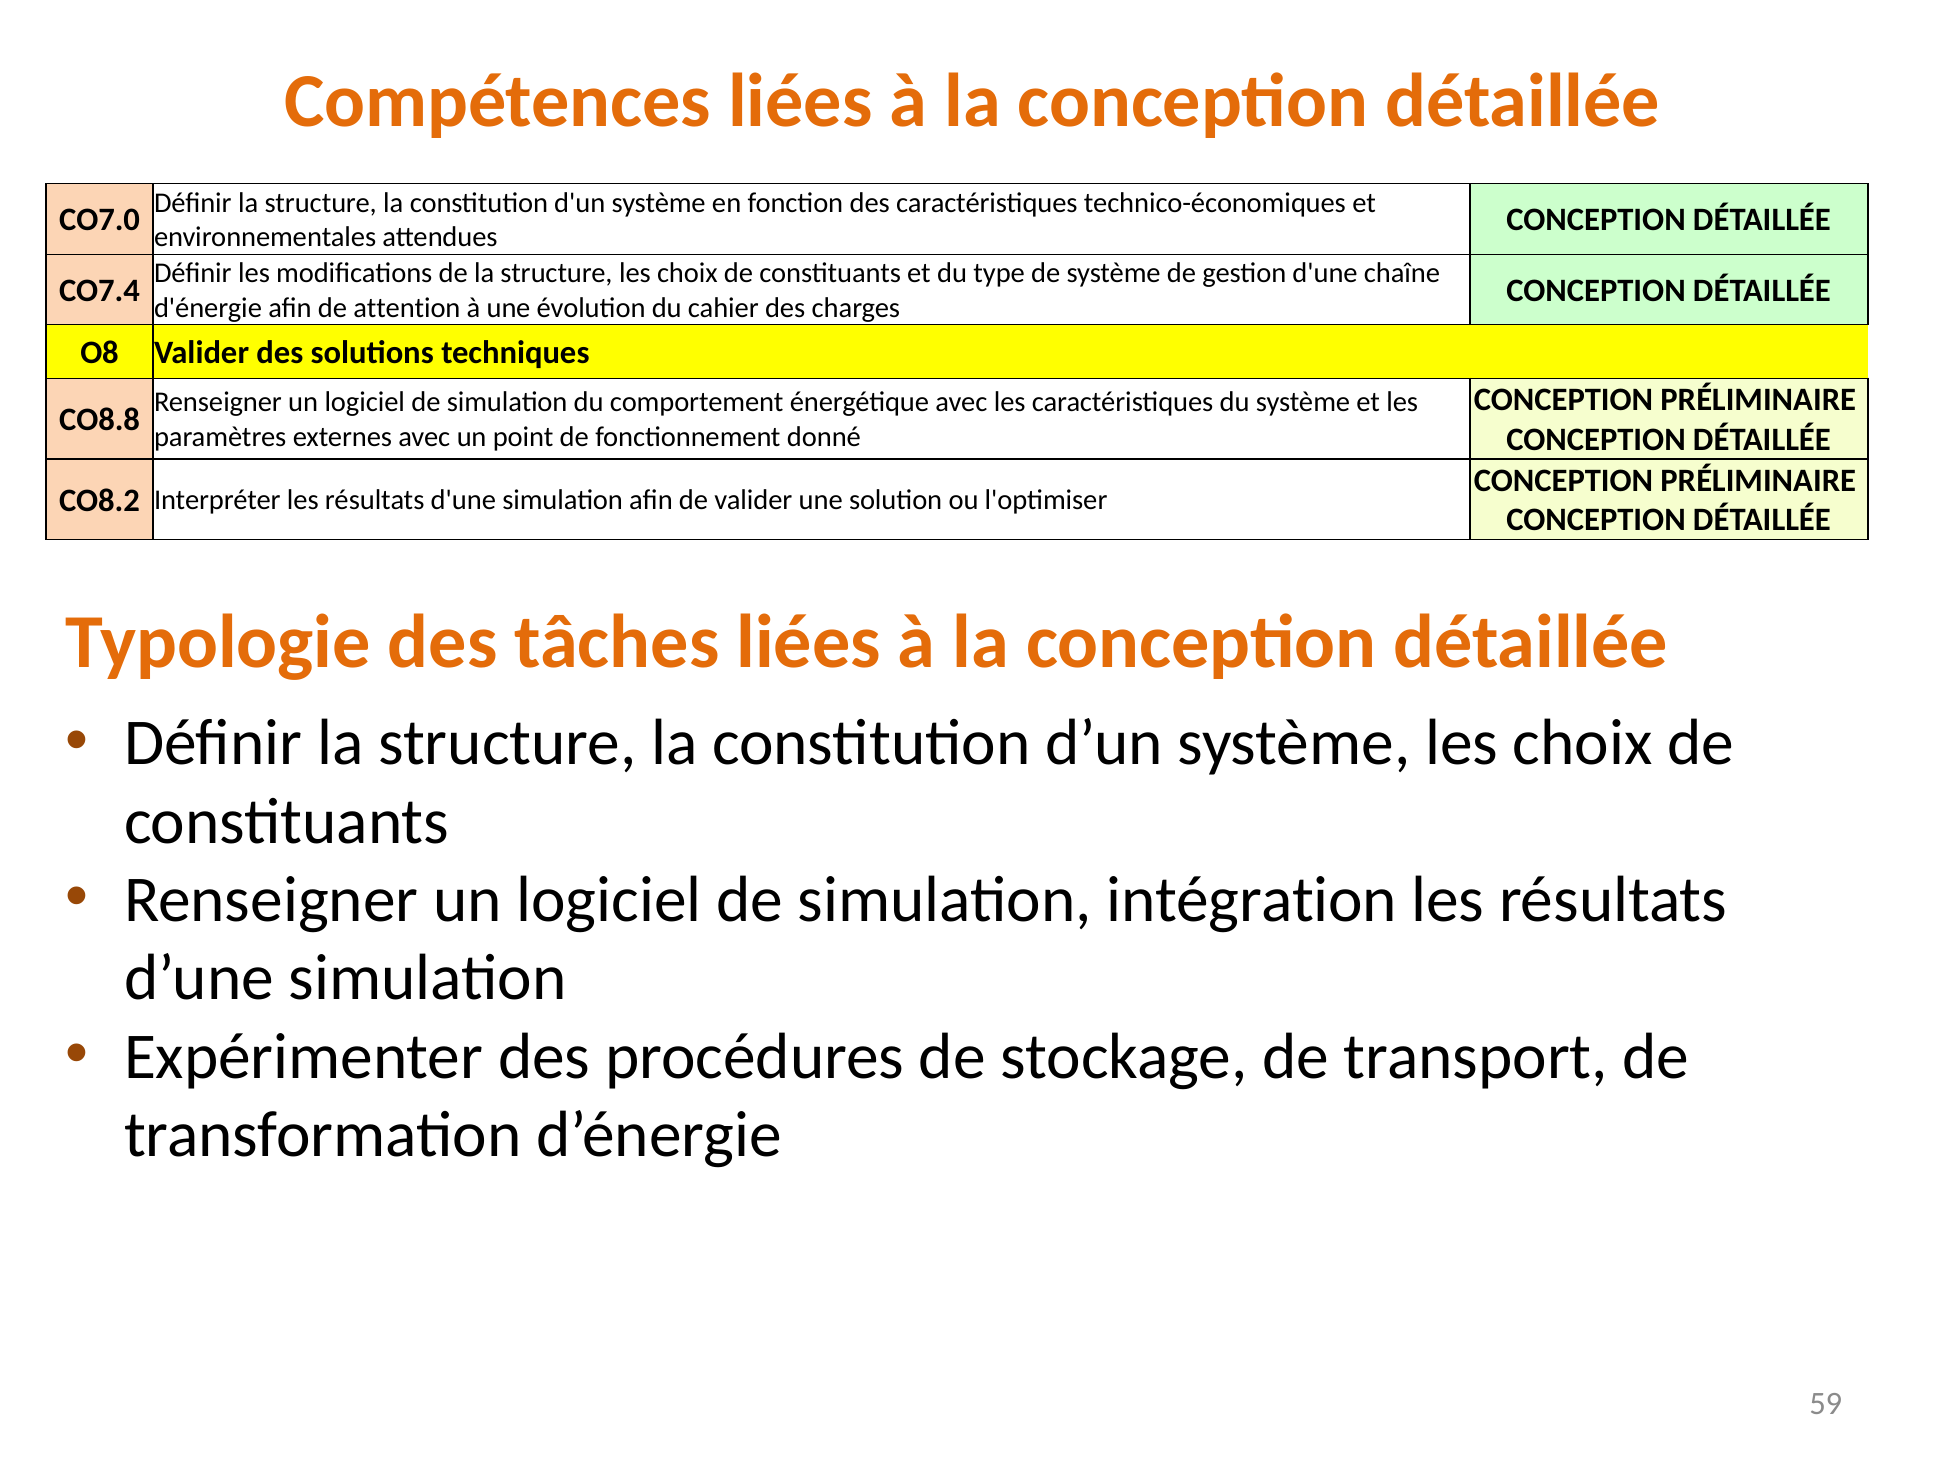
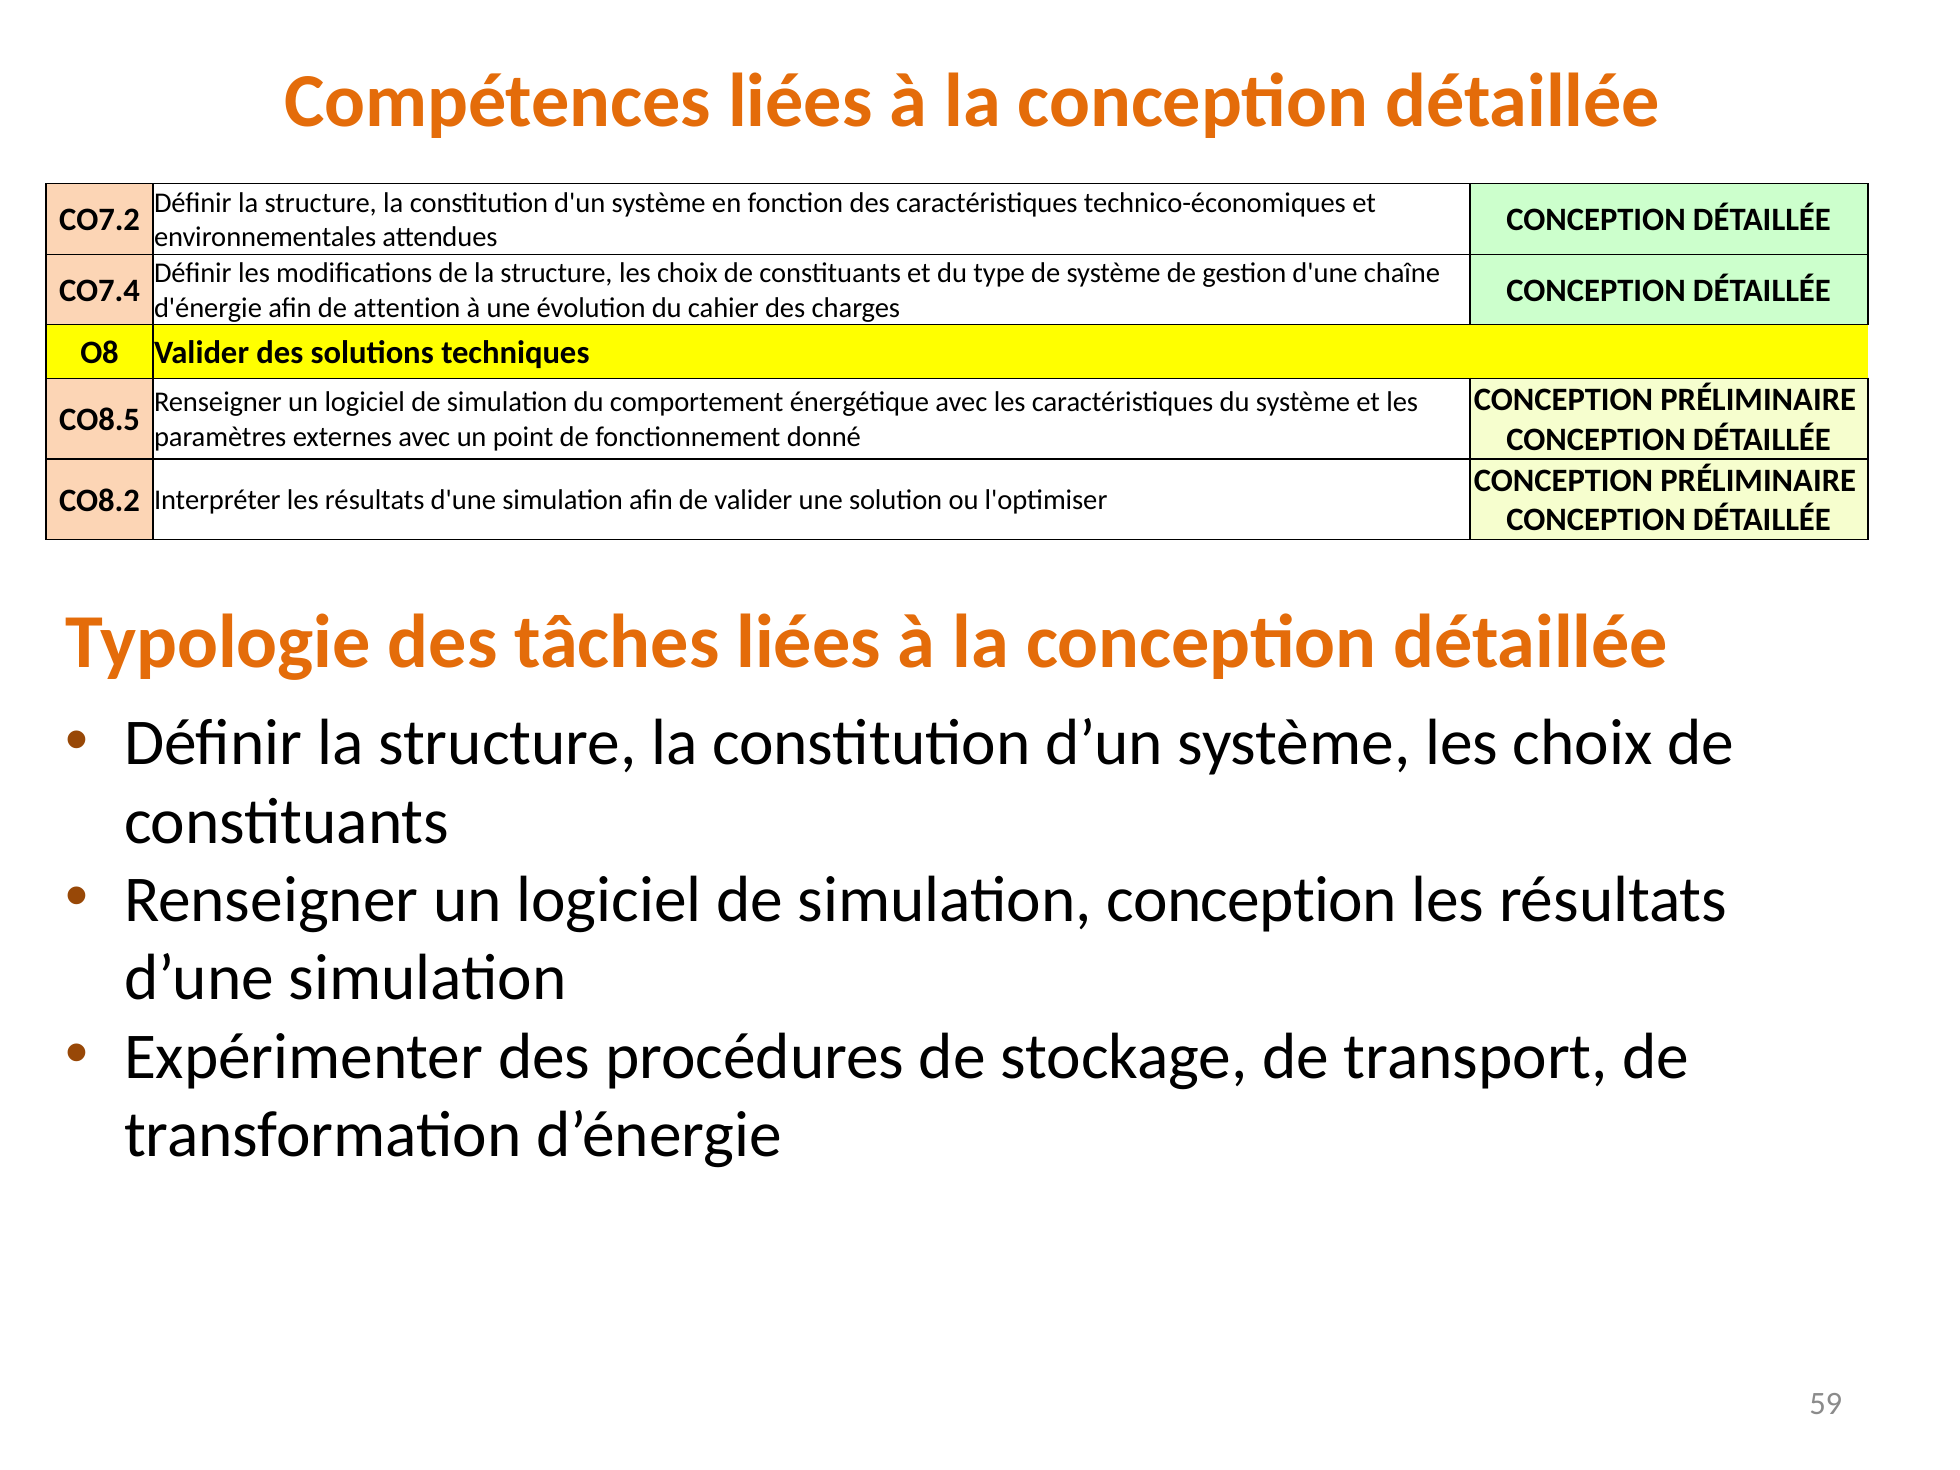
CO7.0: CO7.0 -> CO7.2 (100, 220)
CO8.8: CO8.8 -> CO8.5 (100, 420)
simulation intégration: intégration -> conception (1252, 900)
